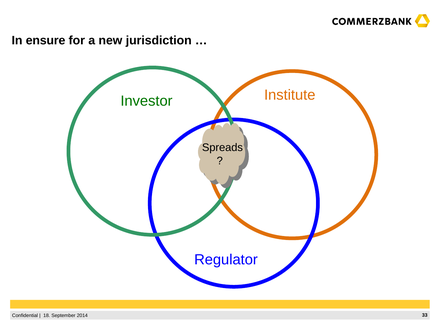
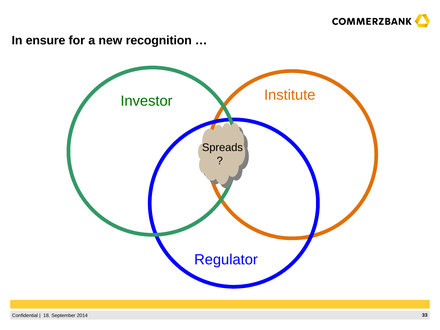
jurisdiction: jurisdiction -> recognition (159, 41)
